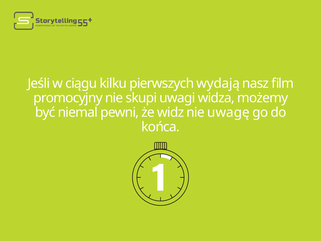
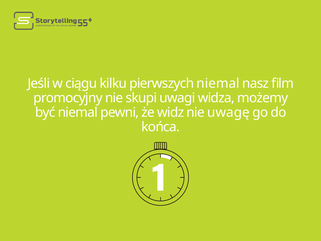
pierwszych wydają: wydają -> niemal (218, 83)
